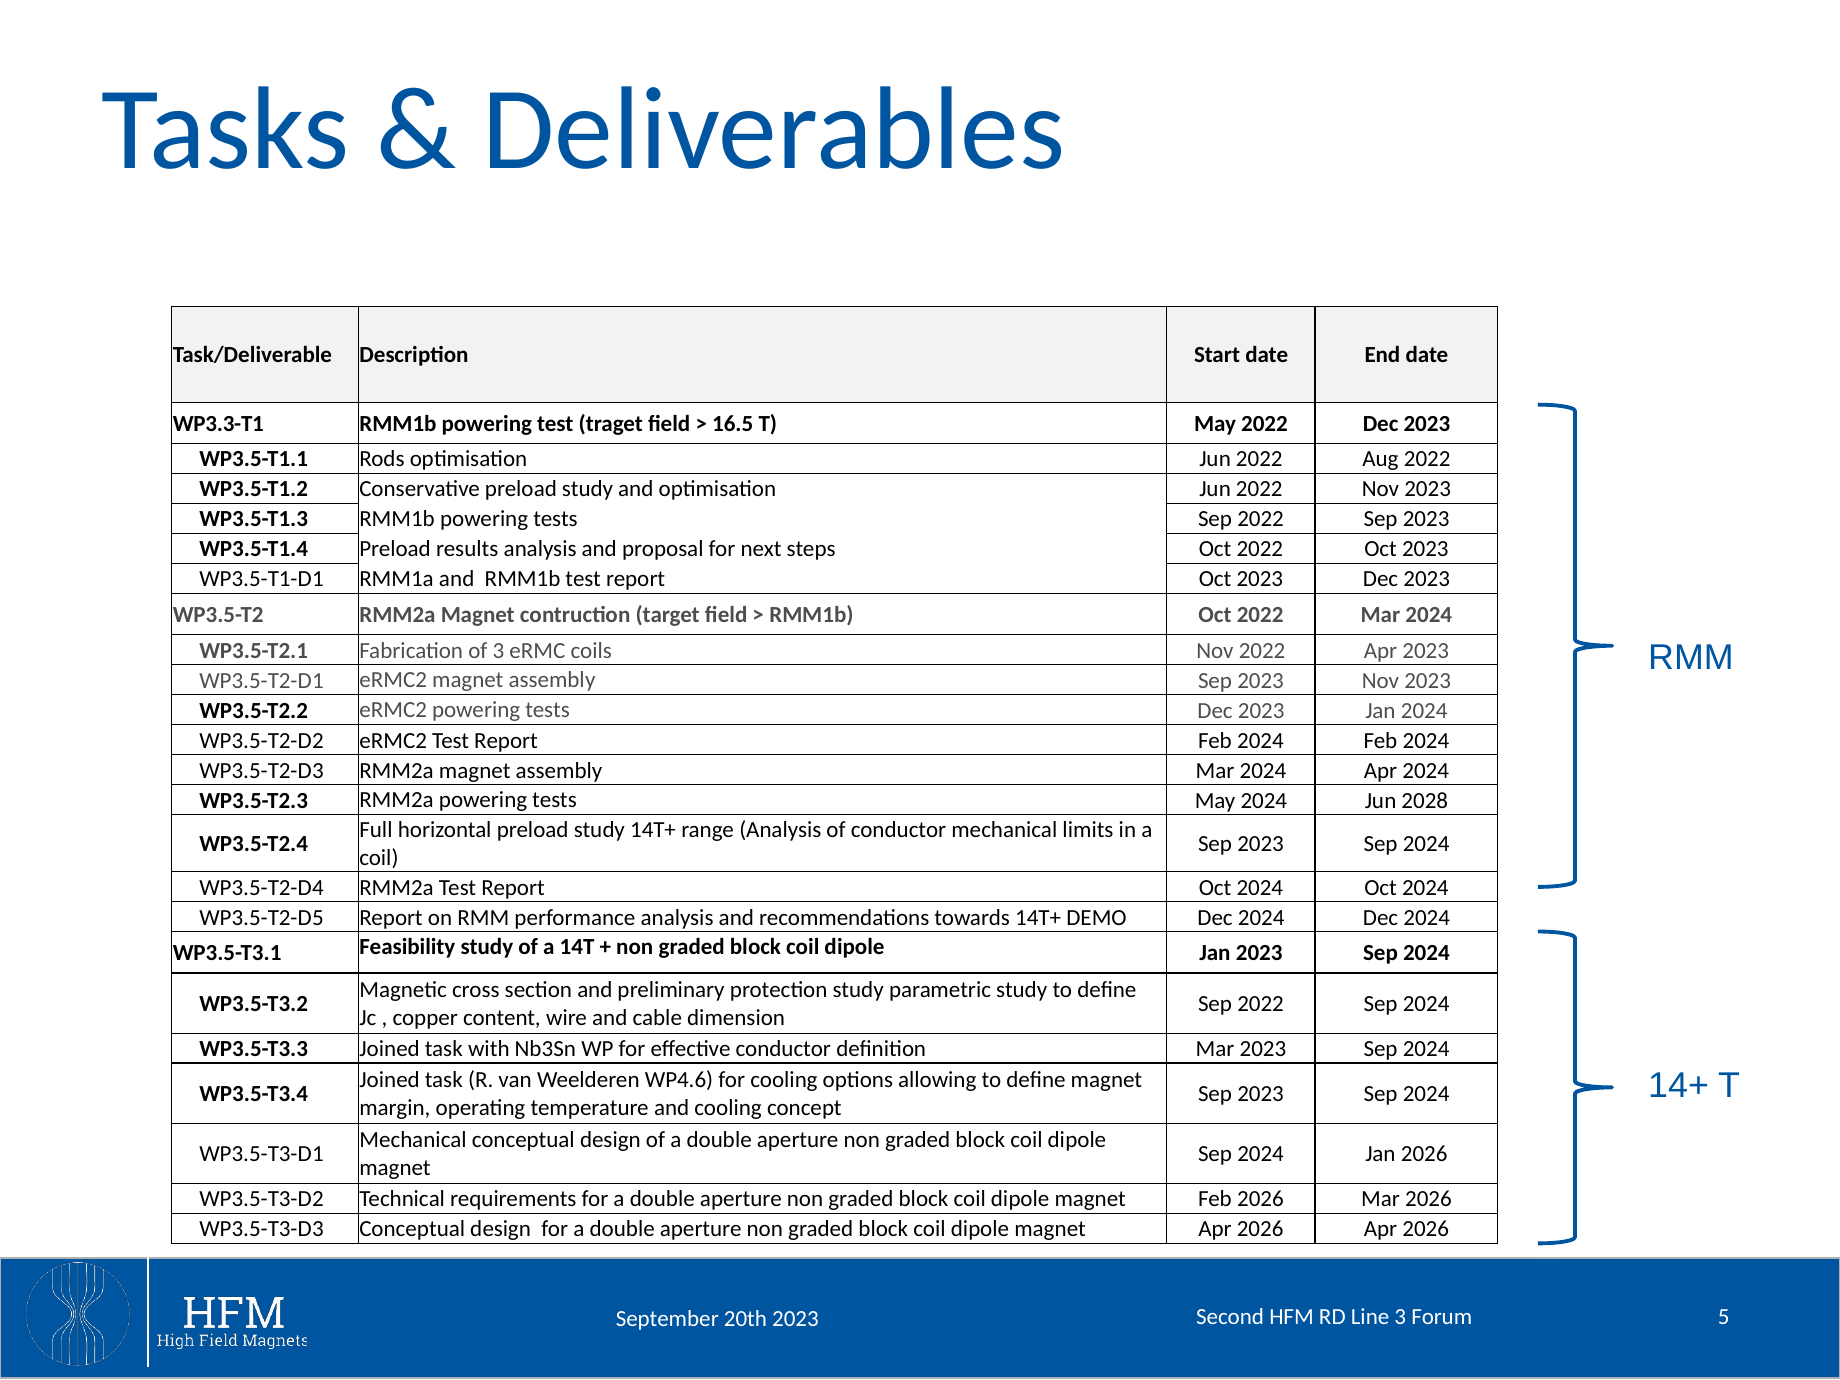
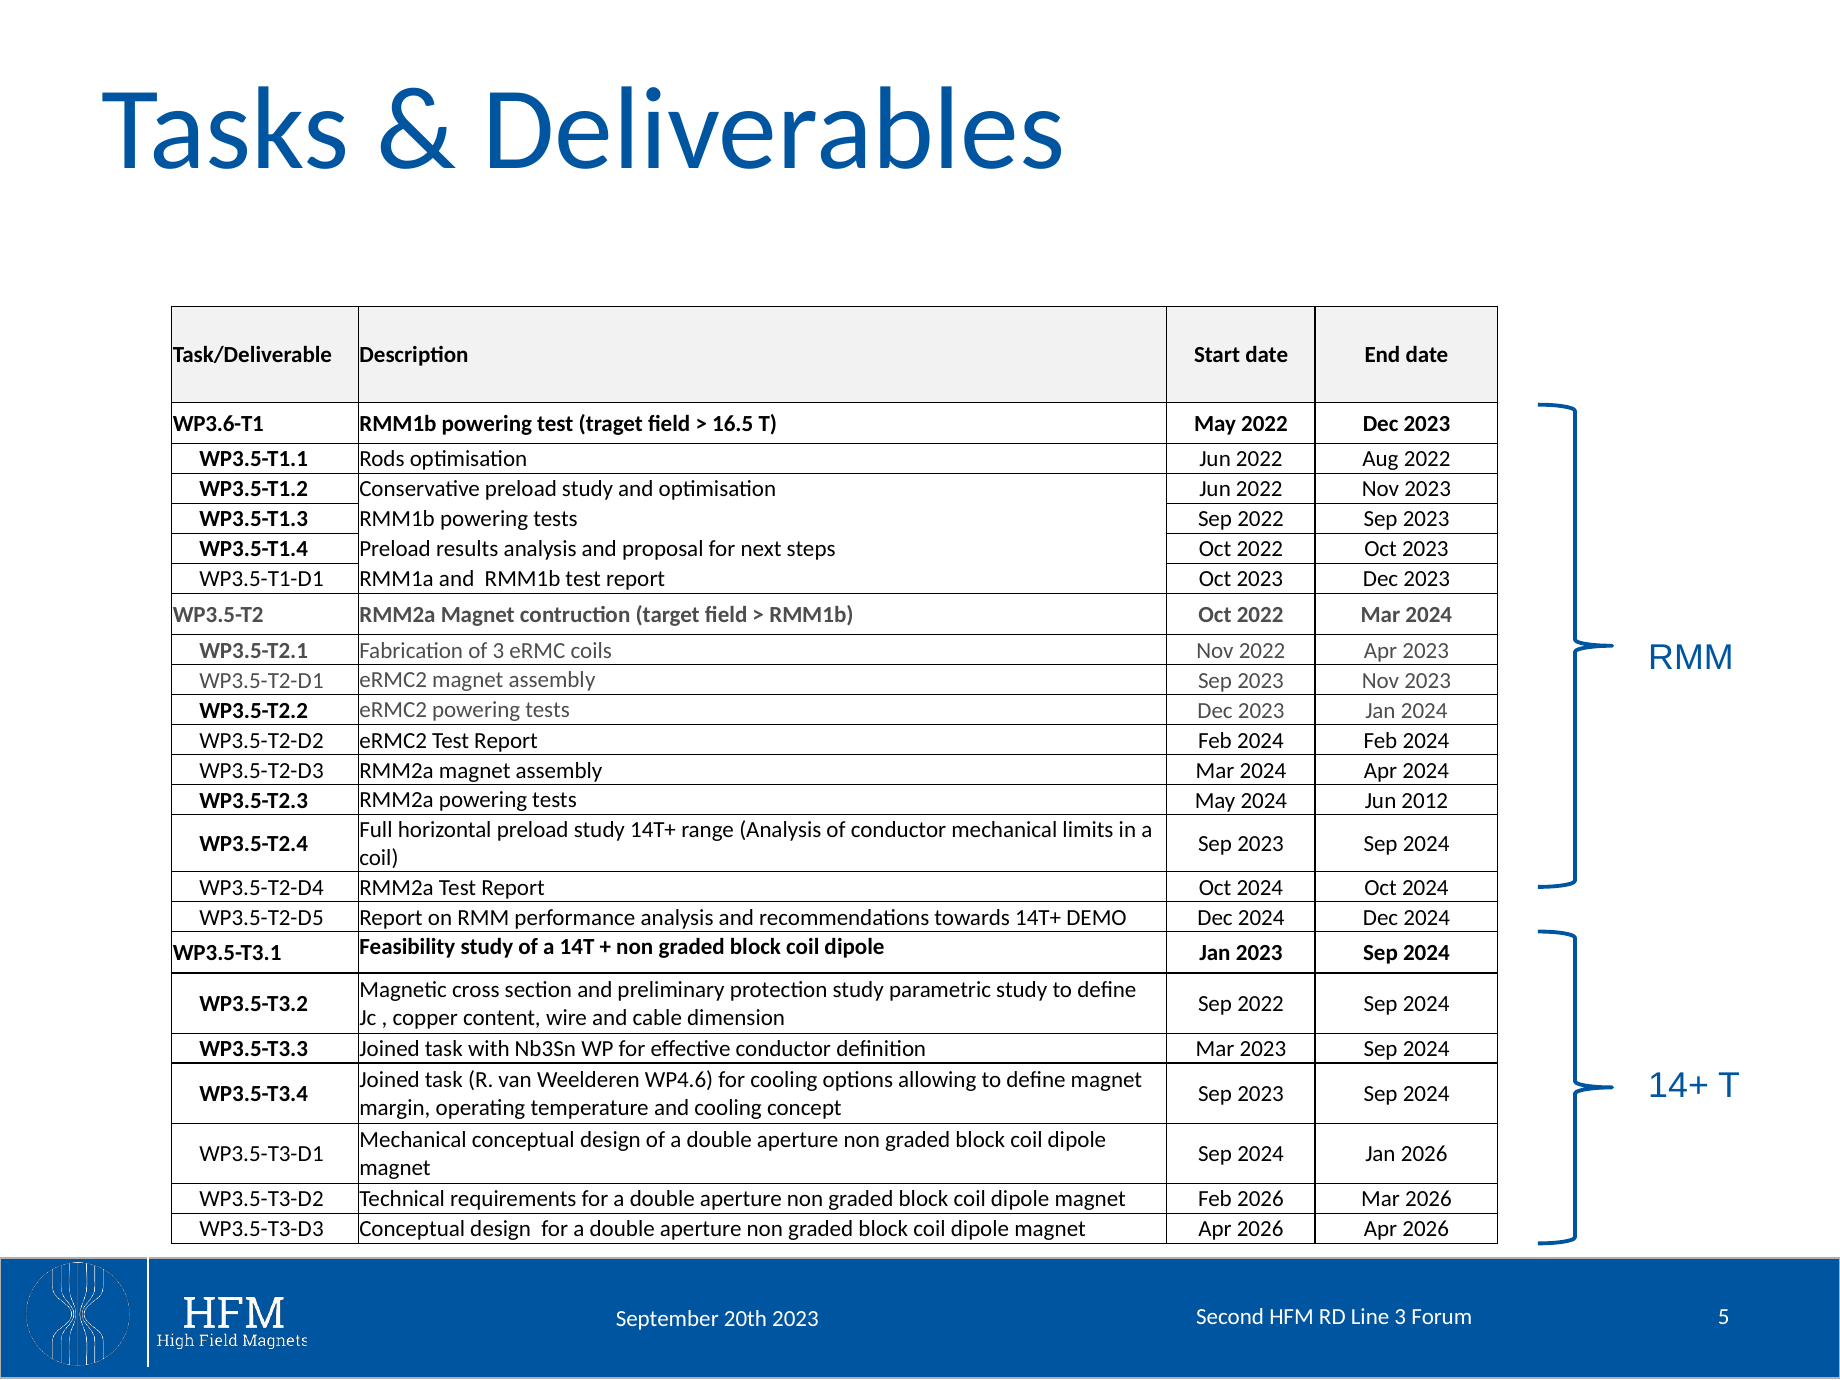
WP3.3-T1: WP3.3-T1 -> WP3.6-T1 (218, 424)
2028: 2028 -> 2012 (1425, 800)
